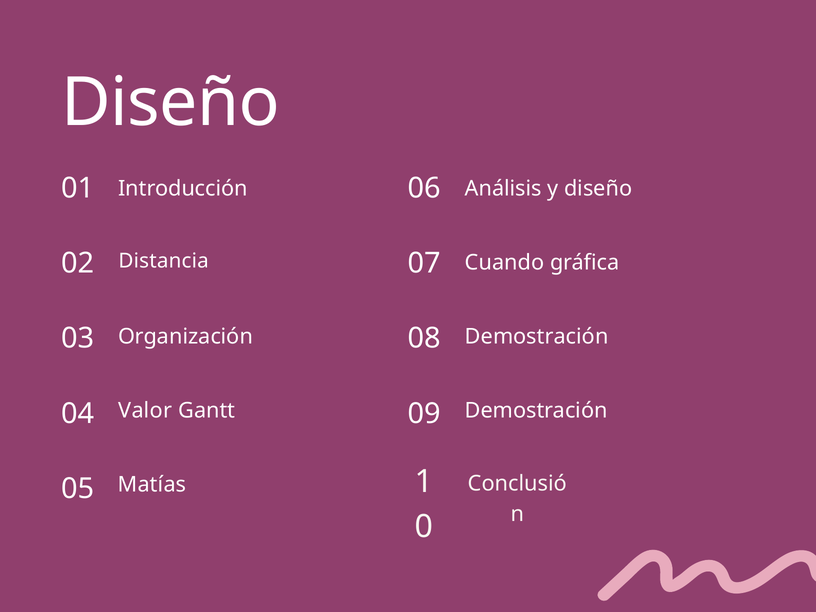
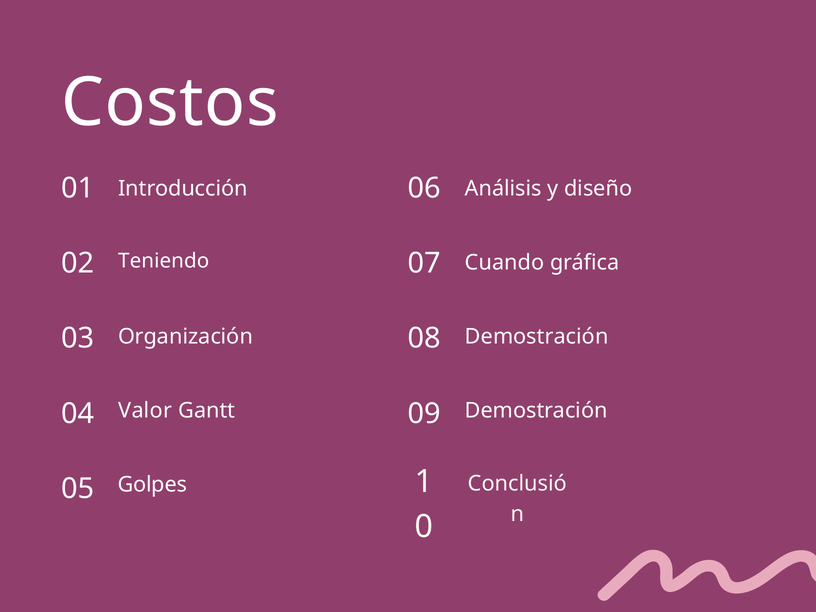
Diseño: Diseño -> Costos (170, 103)
Distancia: Distancia -> Teniendo (164, 261)
Matías: Matías -> Golpes (152, 485)
